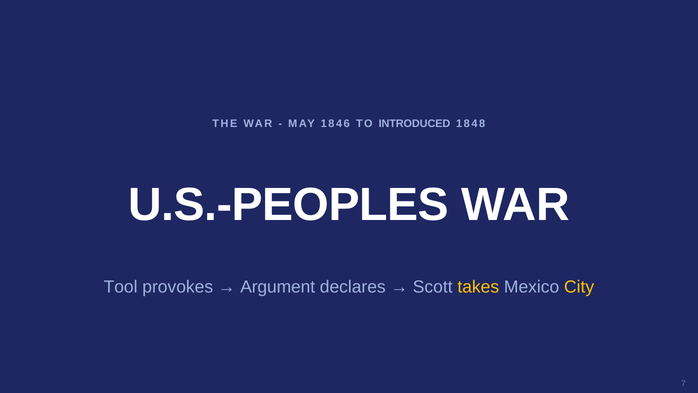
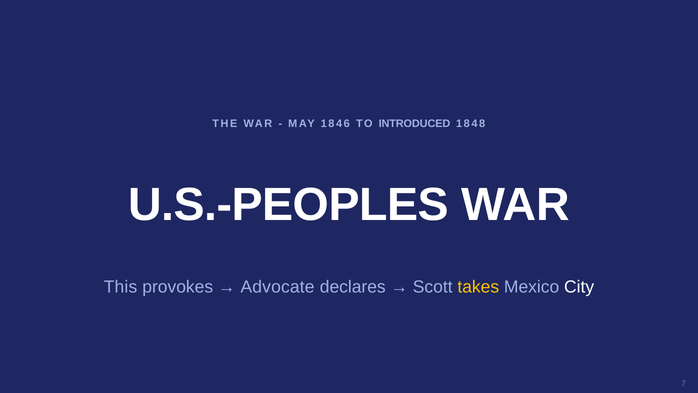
Tool: Tool -> This (121, 287)
Argument: Argument -> Advocate (278, 287)
City colour: yellow -> white (579, 287)
